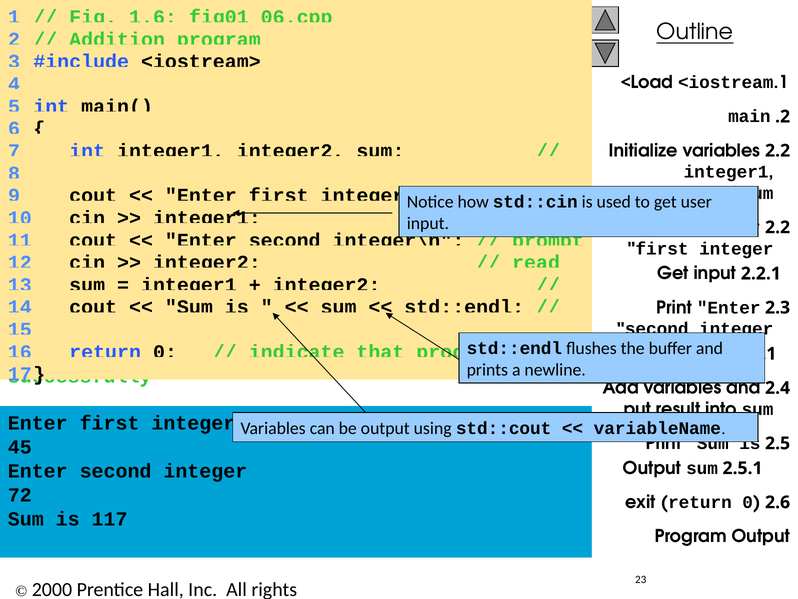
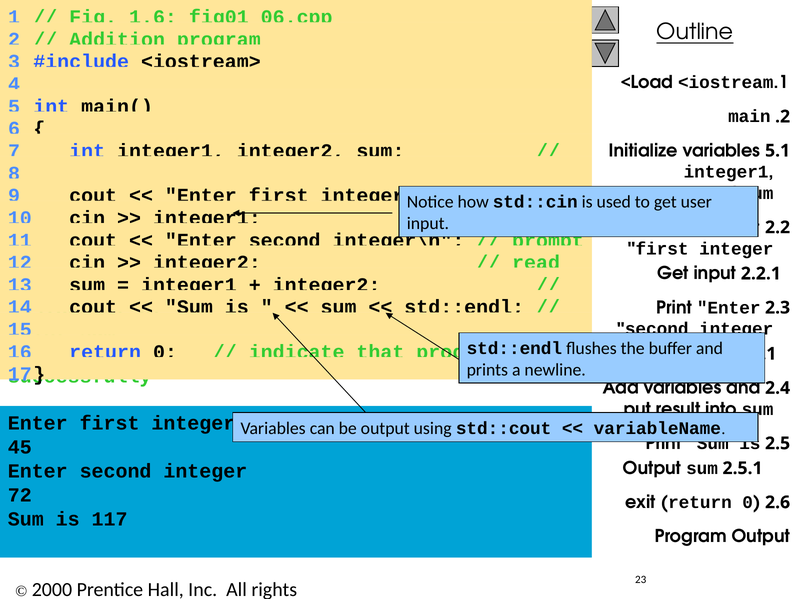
2.2: 2.2 -> 5.1 (778, 151)
